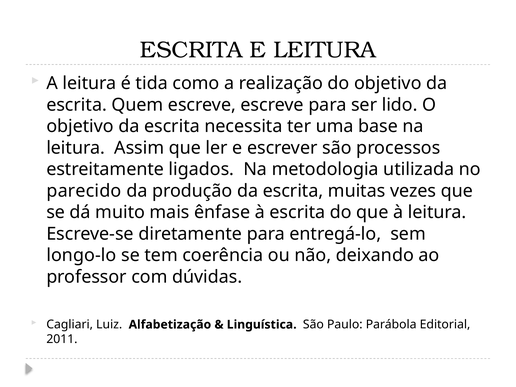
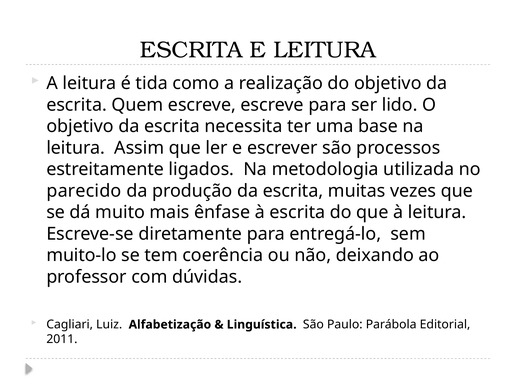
longo-lo: longo-lo -> muito-lo (82, 255)
